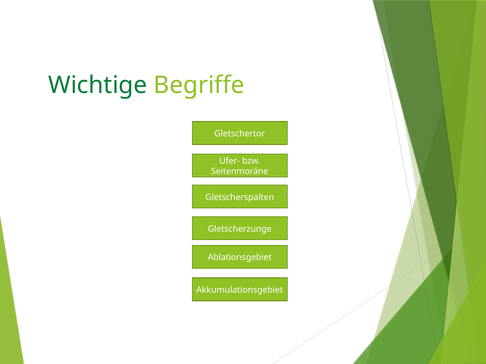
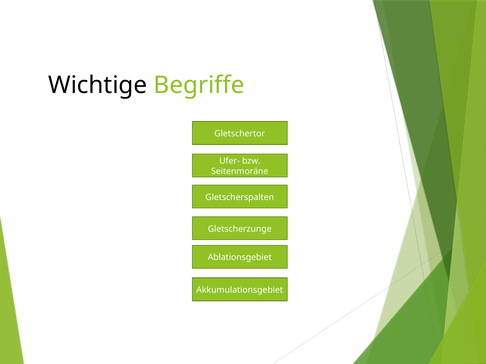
Wichtige colour: green -> black (98, 85)
